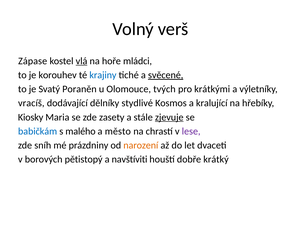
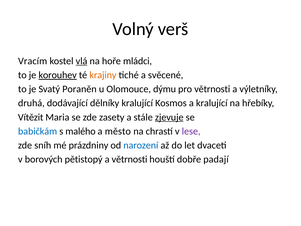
Zápase: Zápase -> Vracím (33, 61)
korouhev underline: none -> present (58, 75)
krajiny colour: blue -> orange (103, 75)
svěcené underline: present -> none (166, 75)
tvých: tvých -> dýmu (165, 89)
pro krátkými: krátkými -> větrnosti (212, 89)
vracíš: vracíš -> druhá (31, 103)
dělníky stydlivé: stydlivé -> kralující (137, 103)
Kiosky: Kiosky -> Vítězit (31, 117)
narození colour: orange -> blue (141, 145)
a navštíviti: navštíviti -> větrnosti (130, 159)
krátký: krátký -> padají (216, 159)
